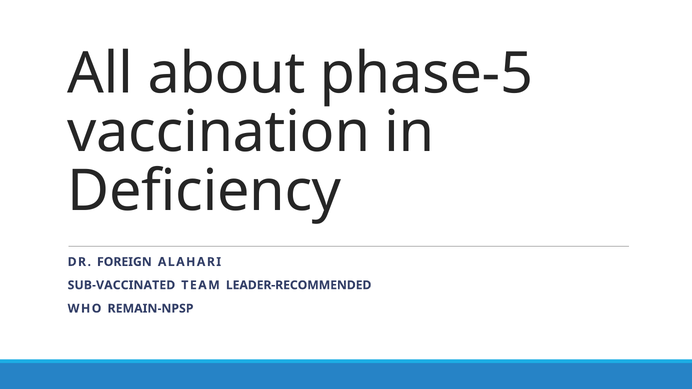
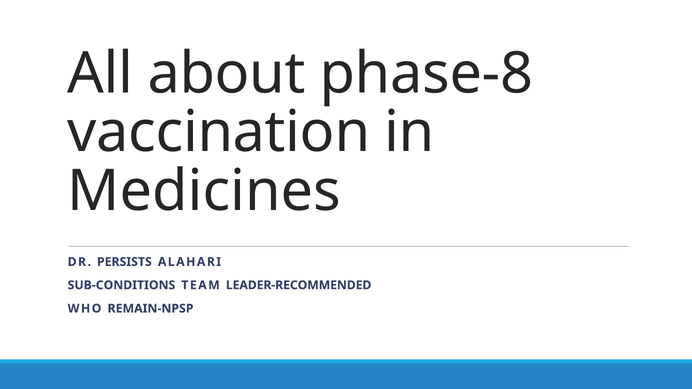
phase-5: phase-5 -> phase-8 (426, 74)
Deficiency: Deficiency -> Medicines (204, 191)
FOREIGN: FOREIGN -> PERSISTS (124, 262)
SUB-VACCINATED: SUB-VACCINATED -> SUB-CONDITIONS (121, 285)
